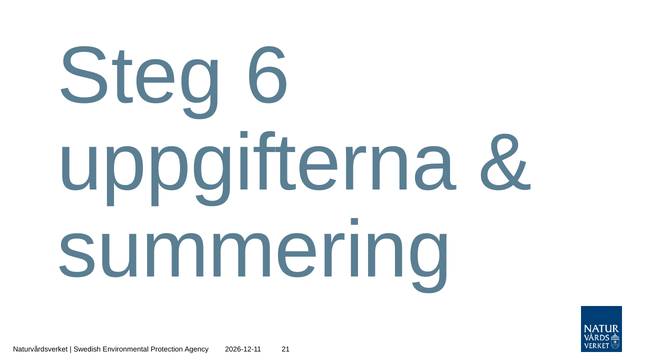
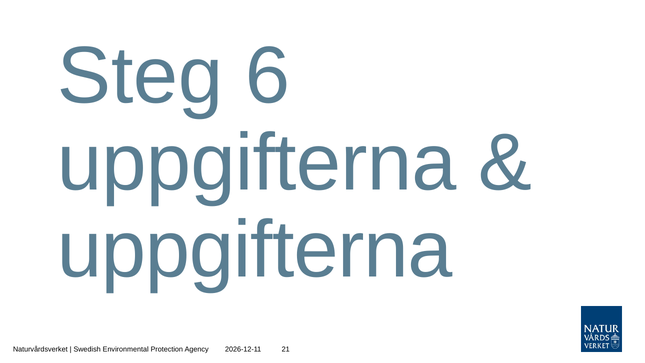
summering: summering -> uppgifterna (255, 250)
